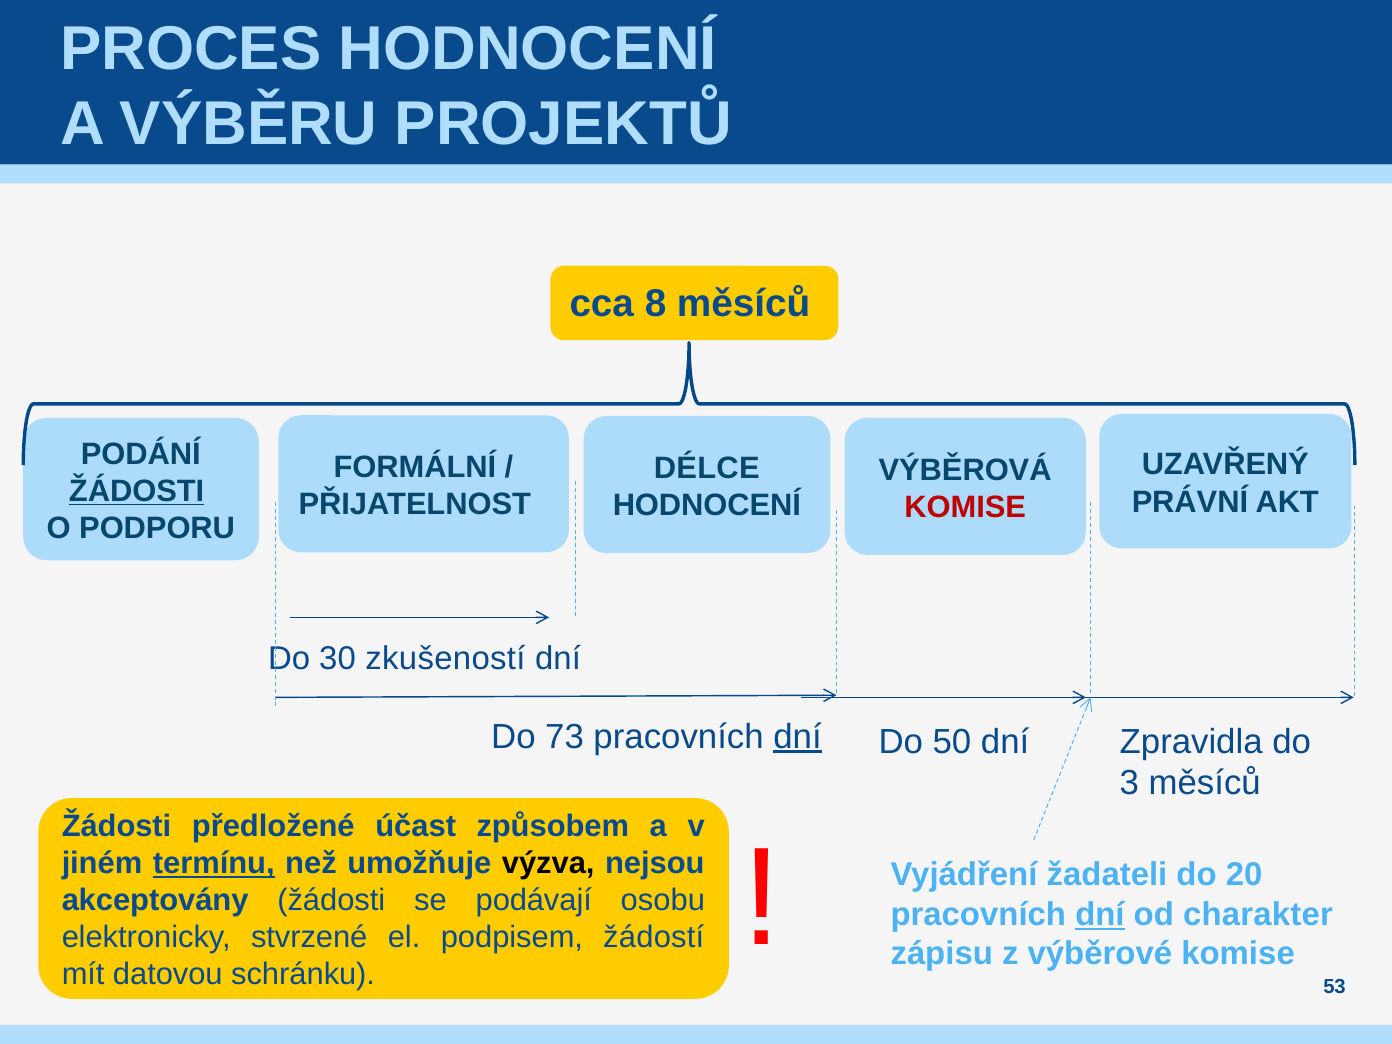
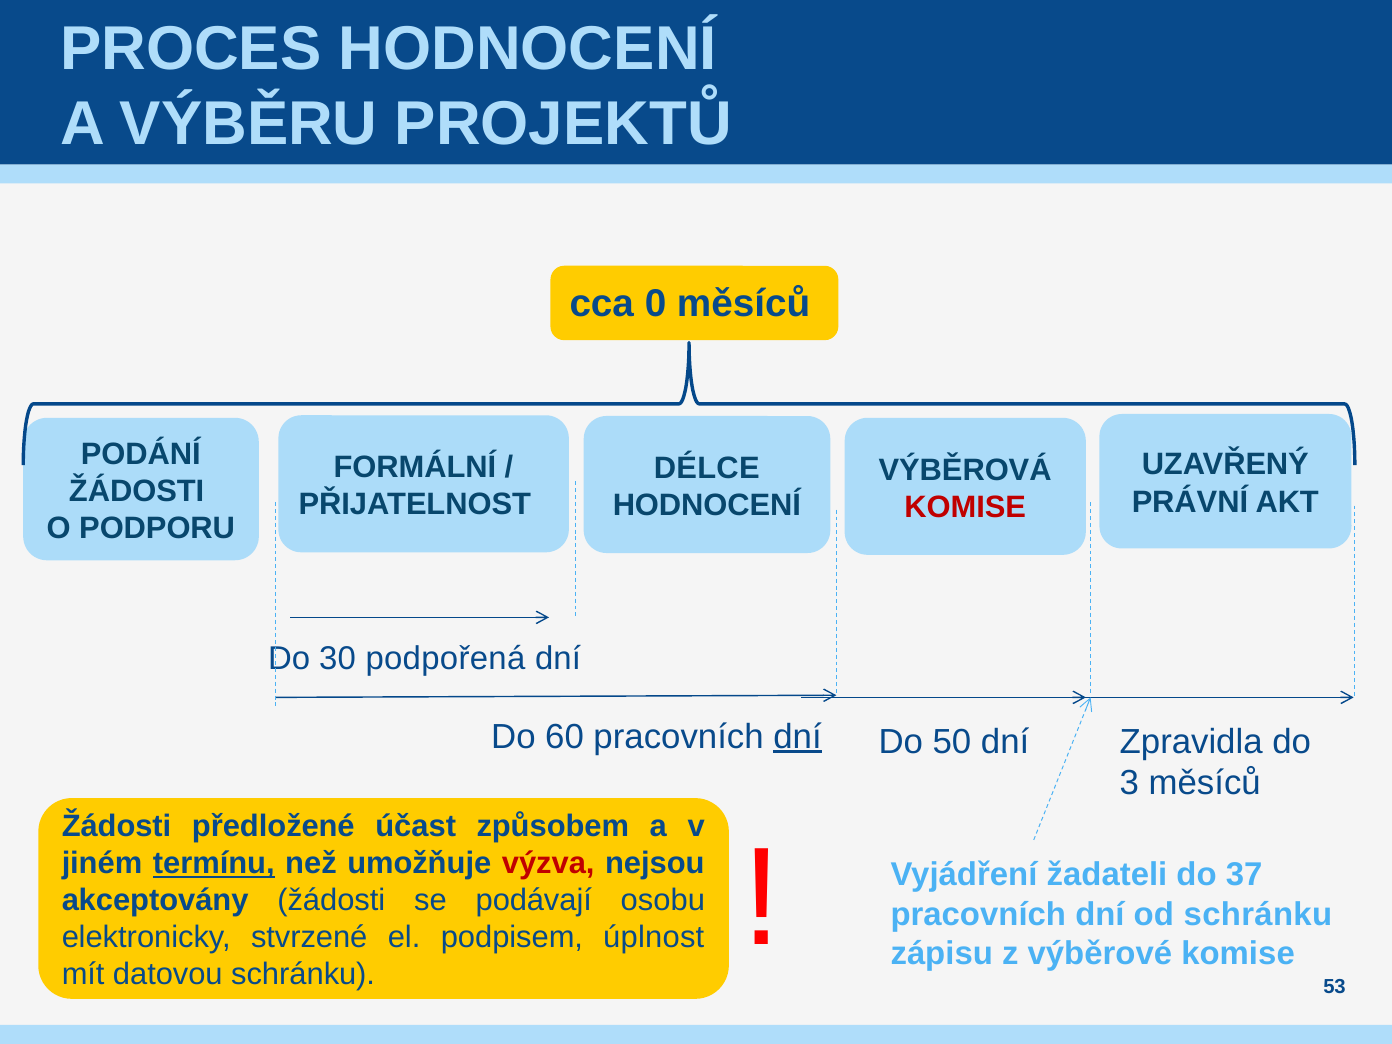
8: 8 -> 0 (656, 304)
ŽÁDOSTI underline: present -> none (137, 491)
zkušeností: zkušeností -> podpořená (445, 658)
73: 73 -> 60 (565, 737)
výzva colour: black -> red (548, 863)
20: 20 -> 37 (1244, 875)
dní underline: present -> none (1100, 915)
od charakter: charakter -> schránku (1258, 915)
žádostí: žádostí -> úplnost (654, 938)
